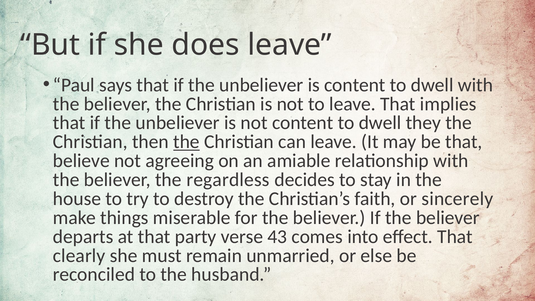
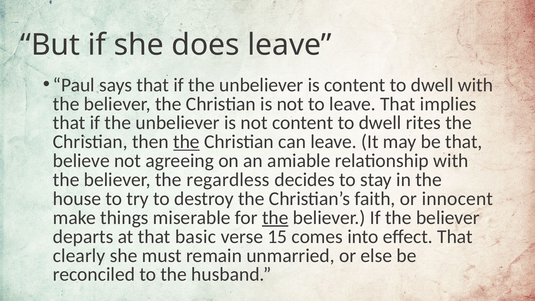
they: they -> rites (423, 123)
sincerely: sincerely -> innocent (457, 199)
the underline: none -> present (275, 218)
party: party -> basic (196, 237)
43: 43 -> 15 (277, 237)
